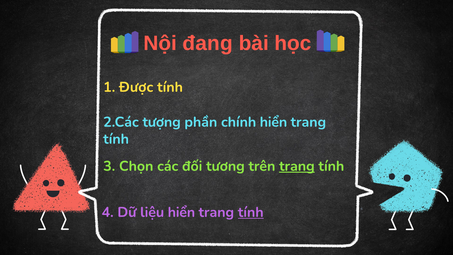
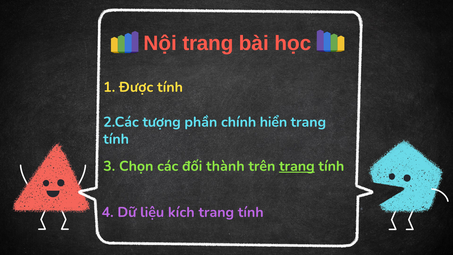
Nội đang: đang -> trang (208, 43)
tương: tương -> thành (225, 166)
liệu hiển: hiển -> kích (181, 212)
tính underline: present -> none (251, 212)
